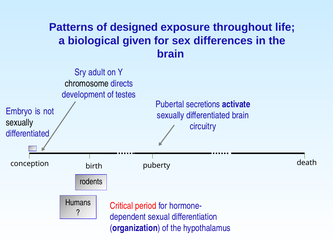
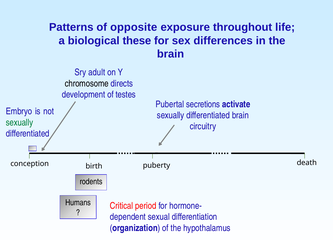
designed: designed -> opposite (134, 27)
given: given -> these (137, 41)
sexually colour: black -> green (19, 122)
